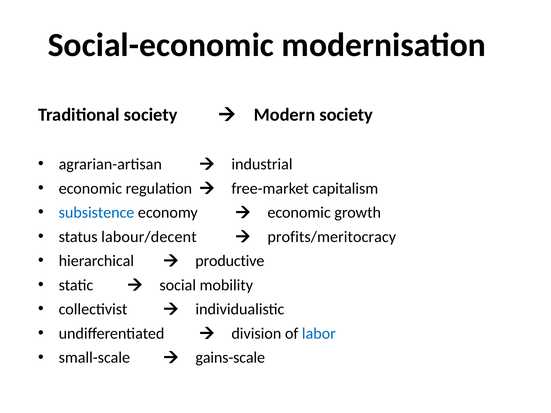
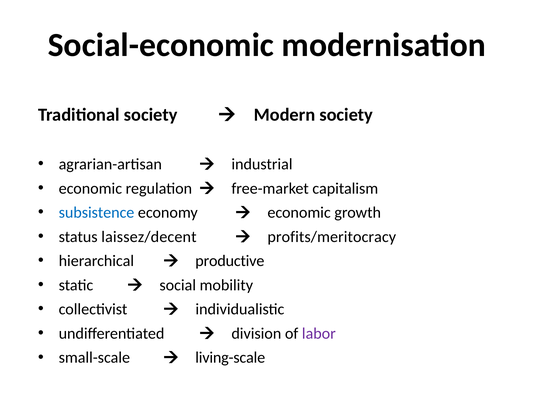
labour/decent: labour/decent -> laissez/decent (149, 237)
labor colour: blue -> purple (319, 334)
gains-scale: gains-scale -> living-scale (230, 358)
